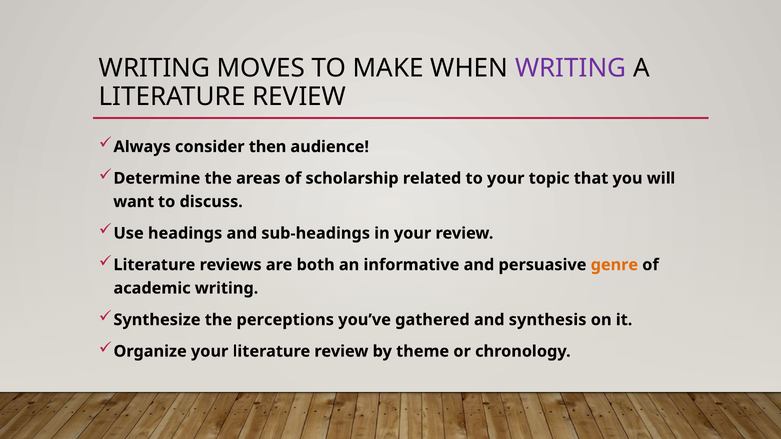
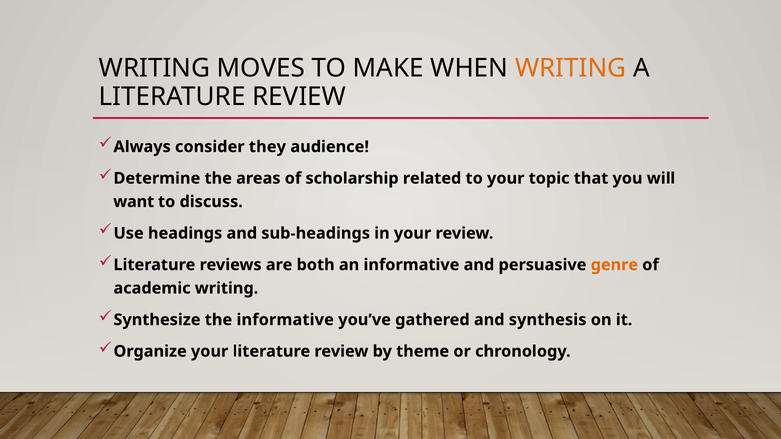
WRITING colour: purple -> orange (571, 68)
then: then -> they (267, 147)
the perceptions: perceptions -> informative (285, 320)
